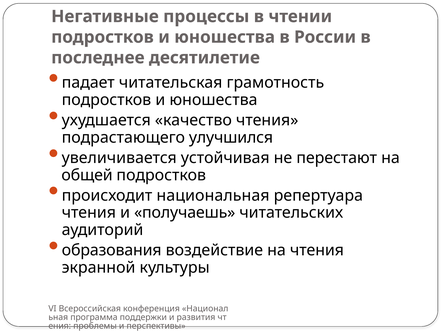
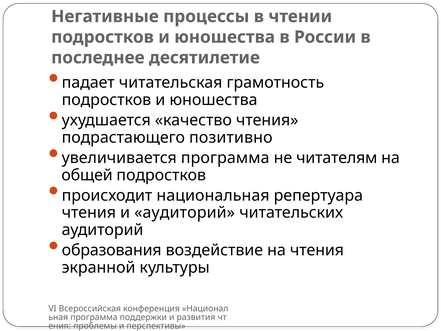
улучшился: улучшился -> позитивно (231, 137)
увеличивается устойчивая: устойчивая -> программа (225, 158)
перестают: перестают -> читателям (337, 158)
и получаешь: получаешь -> аудиторий (185, 213)
